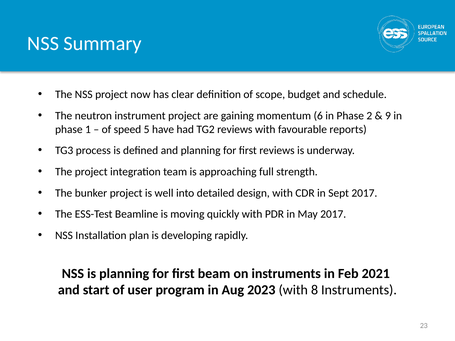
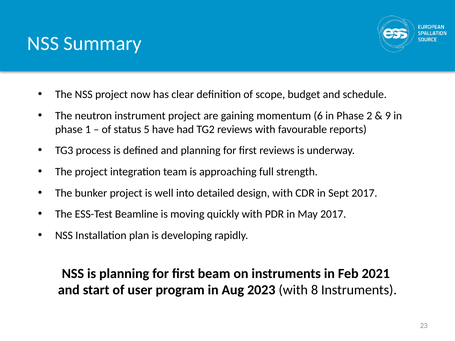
speed: speed -> status (127, 129)
